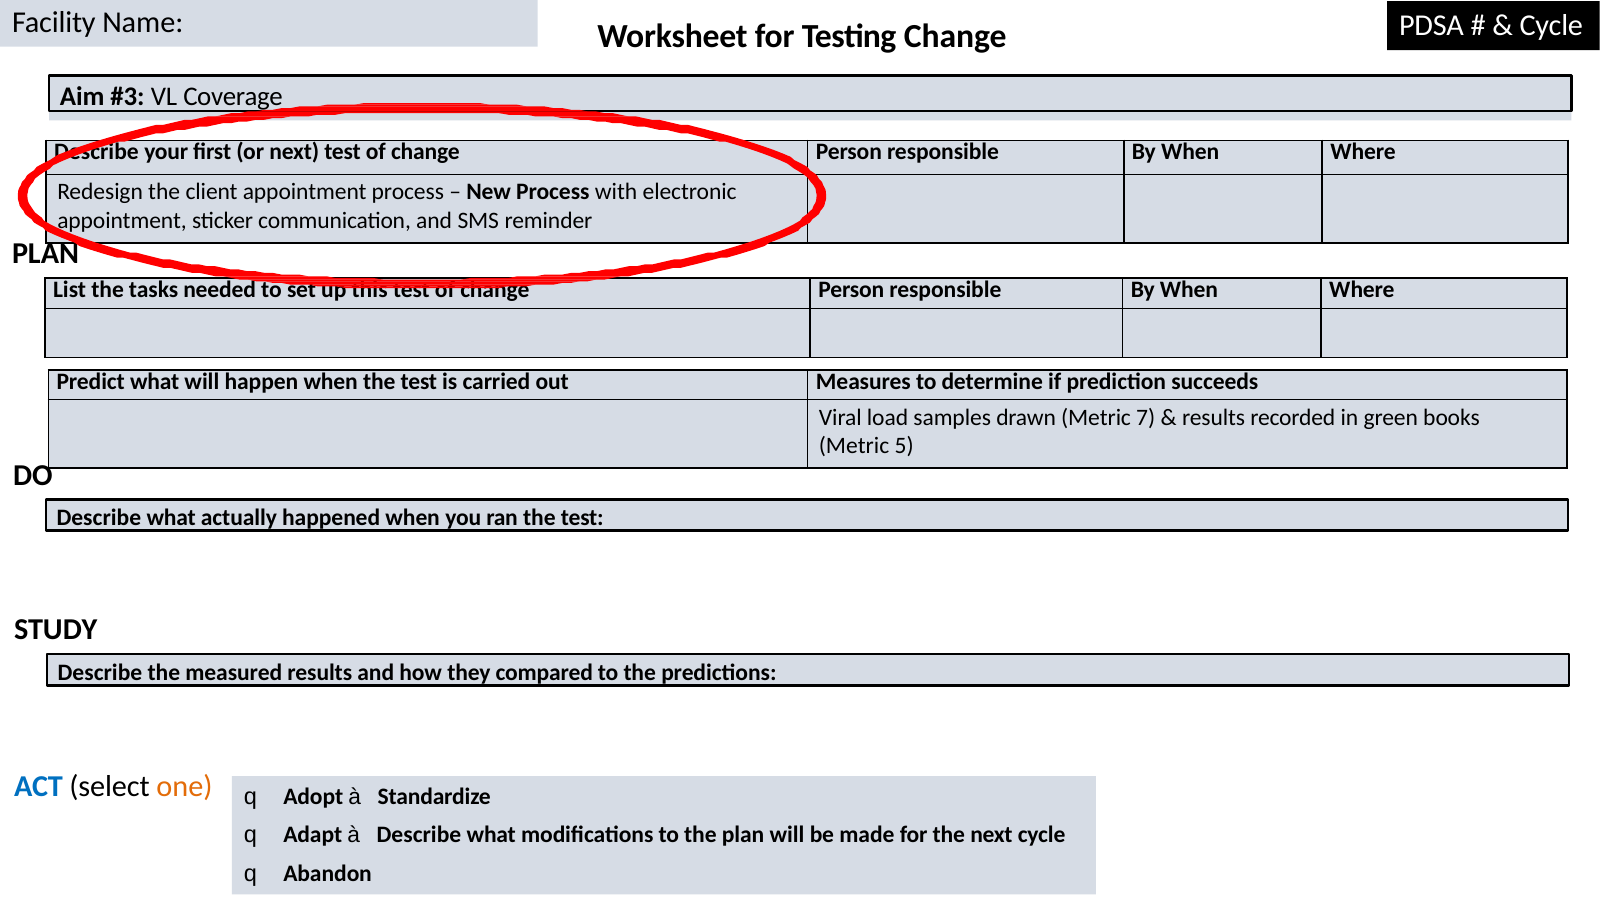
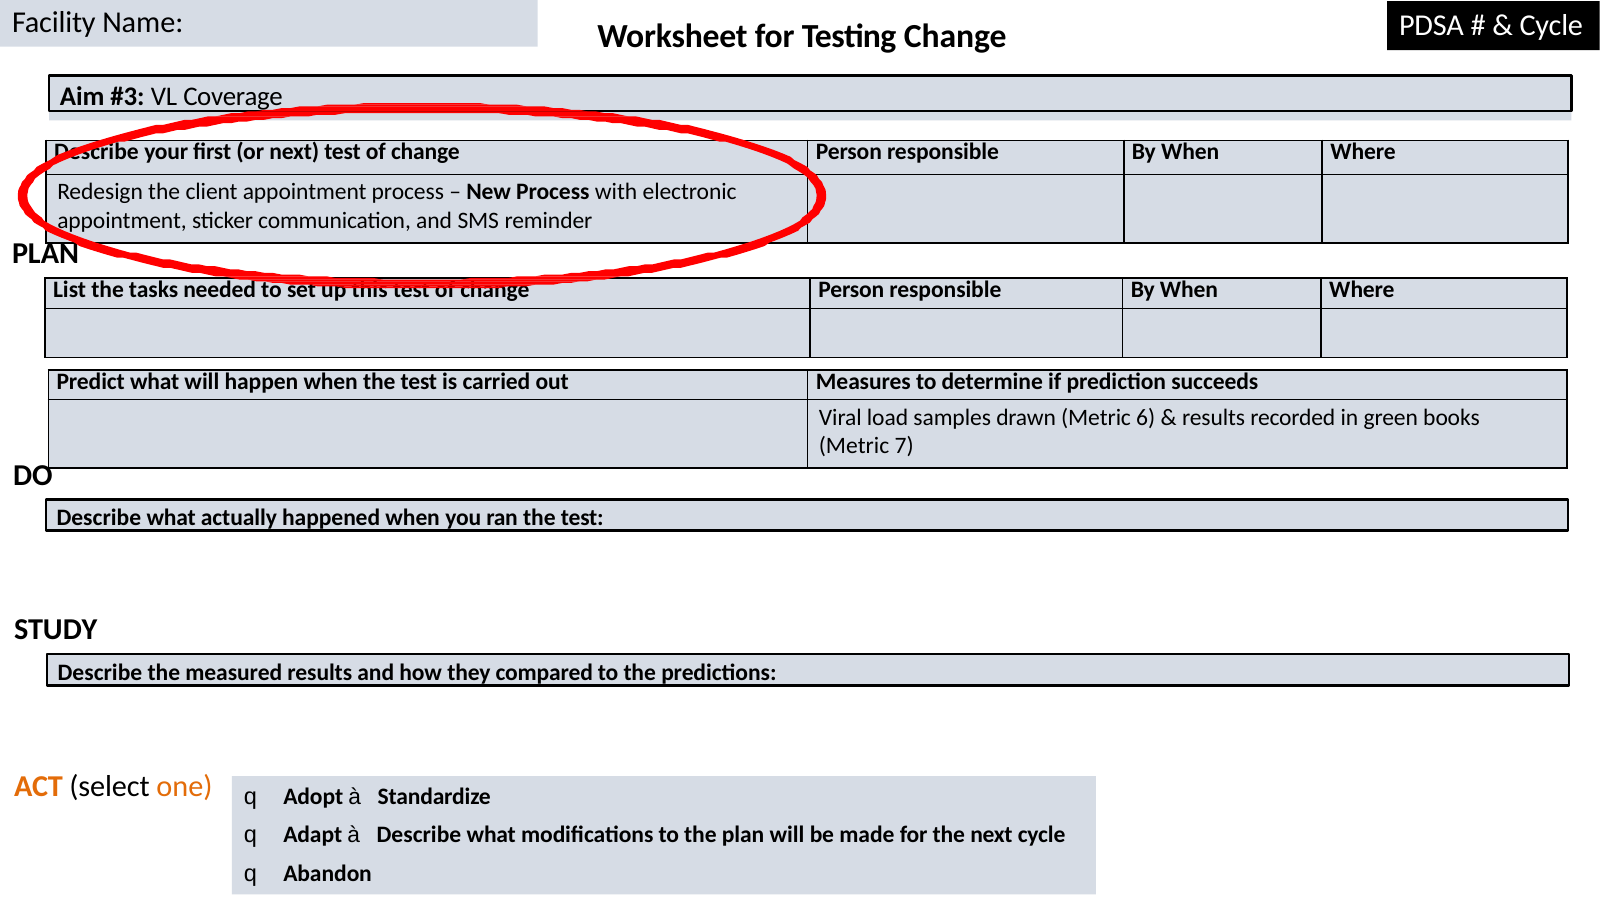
7: 7 -> 6 (1146, 418)
5: 5 -> 7 (904, 446)
ACT colour: blue -> orange (38, 787)
